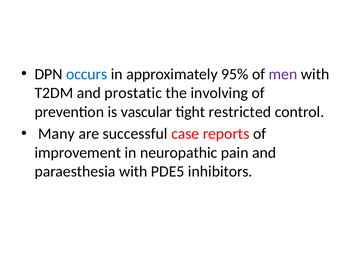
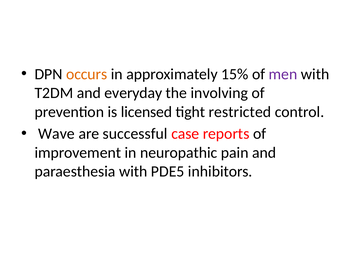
occurs colour: blue -> orange (87, 74)
95%: 95% -> 15% (235, 74)
prostatic: prostatic -> everyday (133, 93)
vascular: vascular -> licensed (147, 112)
Many: Many -> Wave (56, 134)
